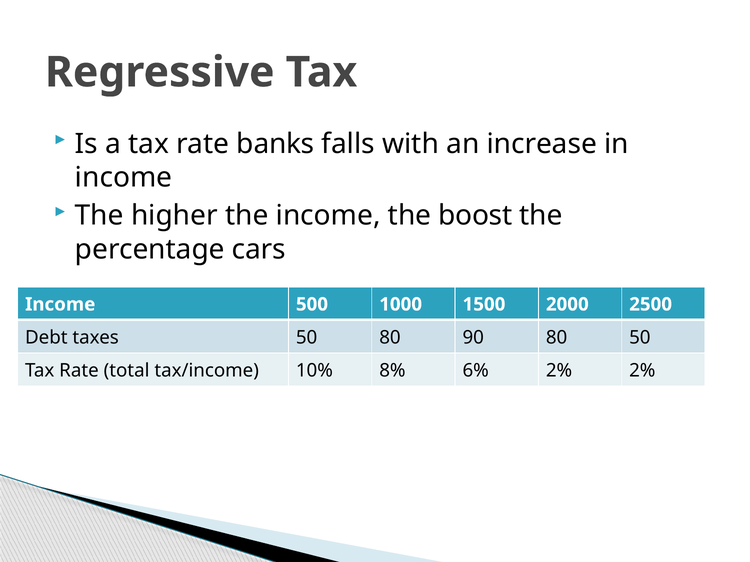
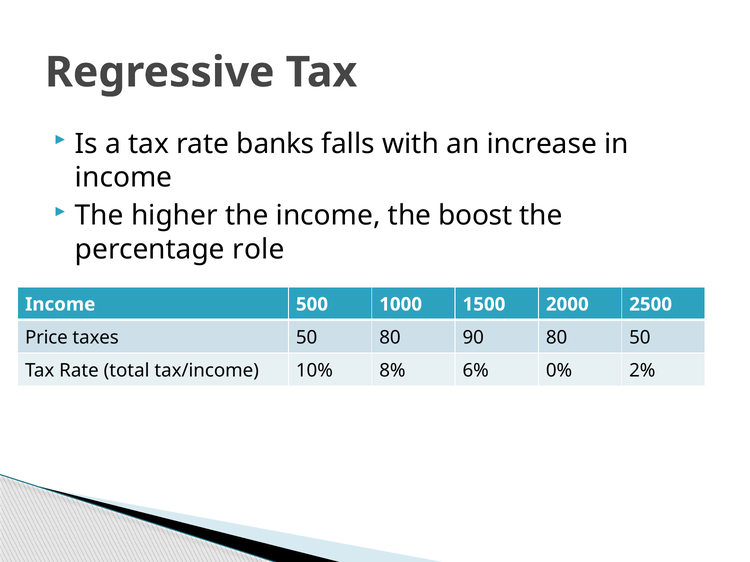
cars: cars -> role (258, 250)
Debt: Debt -> Price (46, 338)
6% 2%: 2% -> 0% (559, 371)
